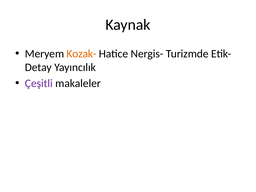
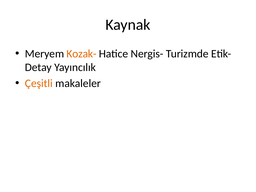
Çeşitli colour: purple -> orange (39, 83)
